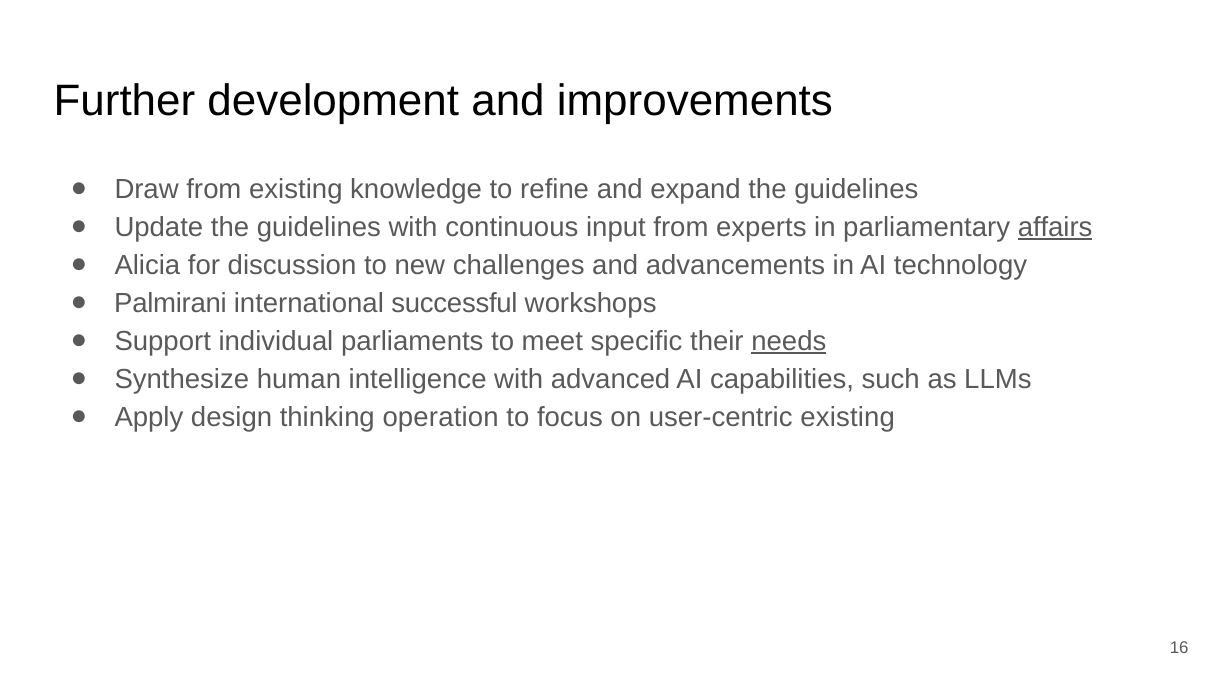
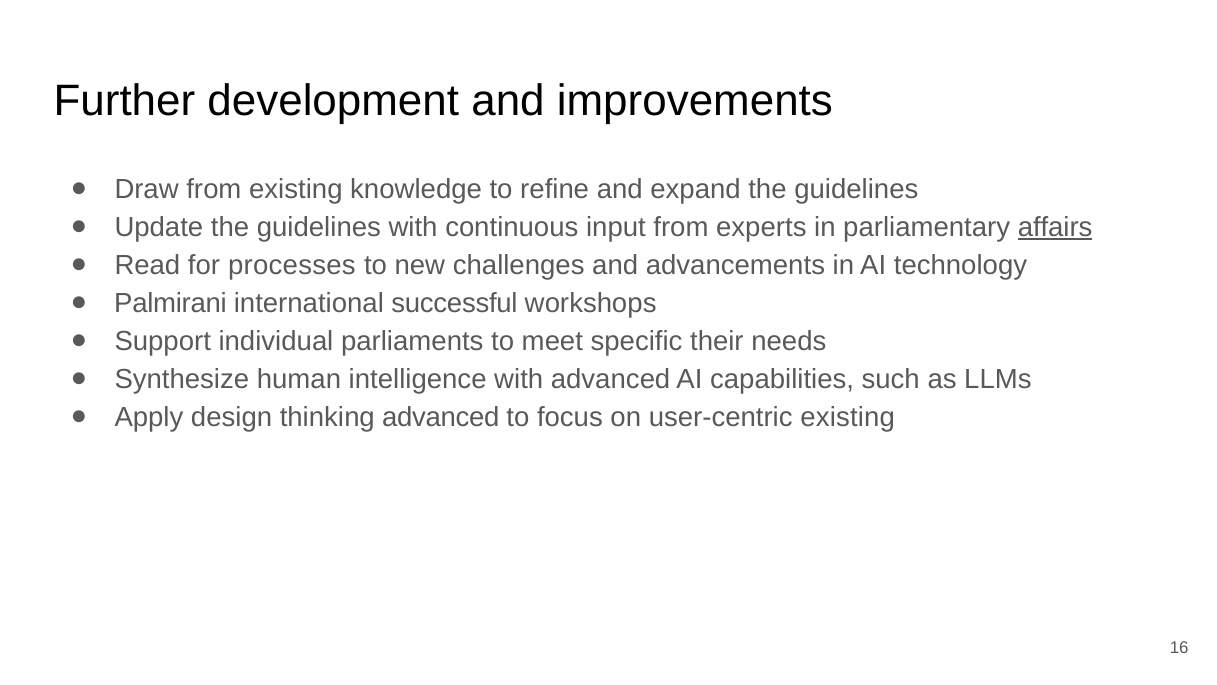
Alicia: Alicia -> Read (147, 265)
discussion: discussion -> processes (292, 265)
needs underline: present -> none (789, 341)
thinking operation: operation -> advanced (441, 417)
